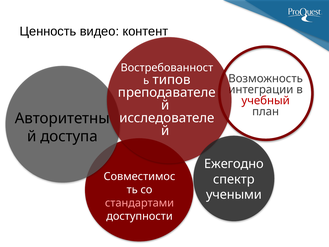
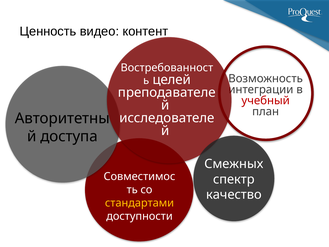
типов: типов -> целей (172, 80)
Ежегодно: Ежегодно -> Смежных (234, 164)
учеными: учеными -> качество (234, 194)
стандартами colour: pink -> yellow (139, 203)
